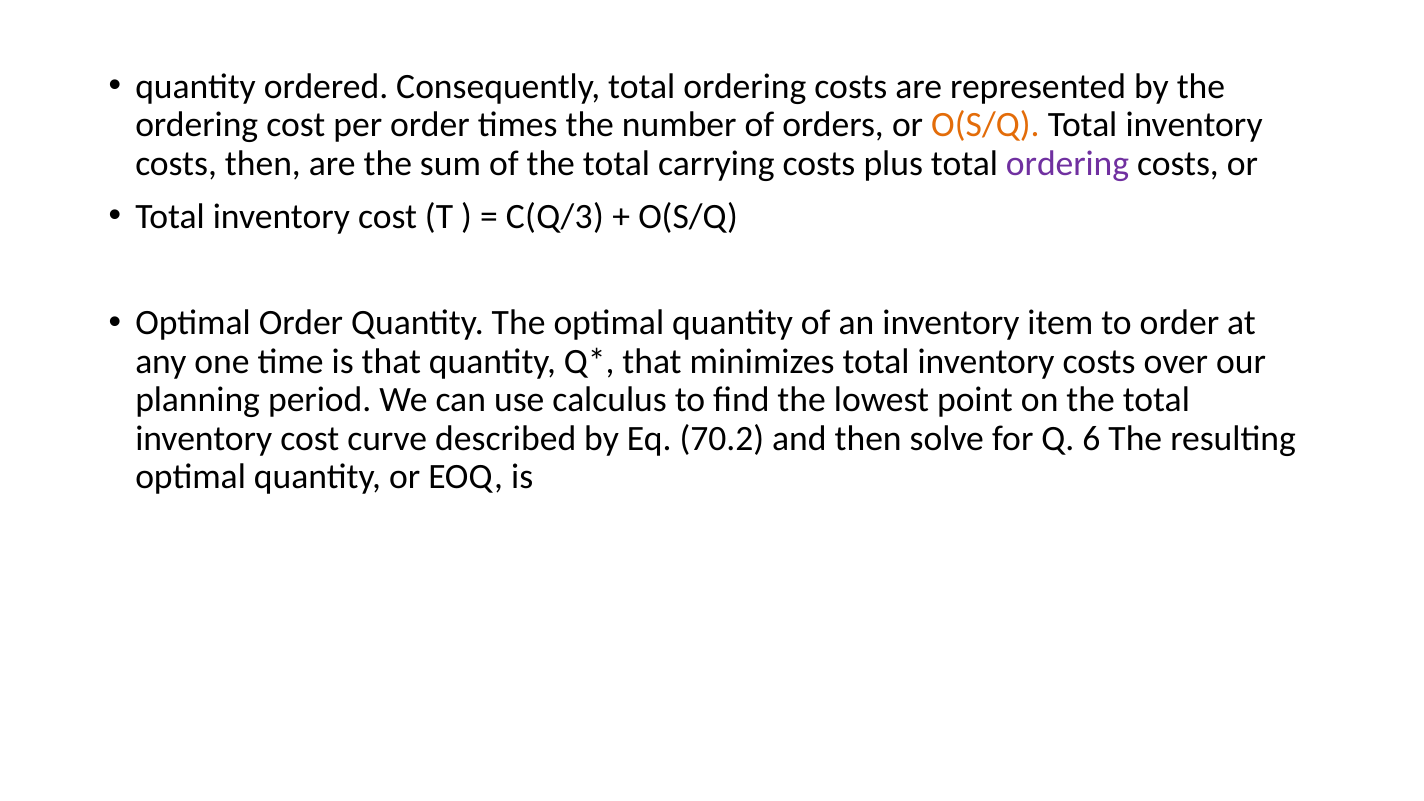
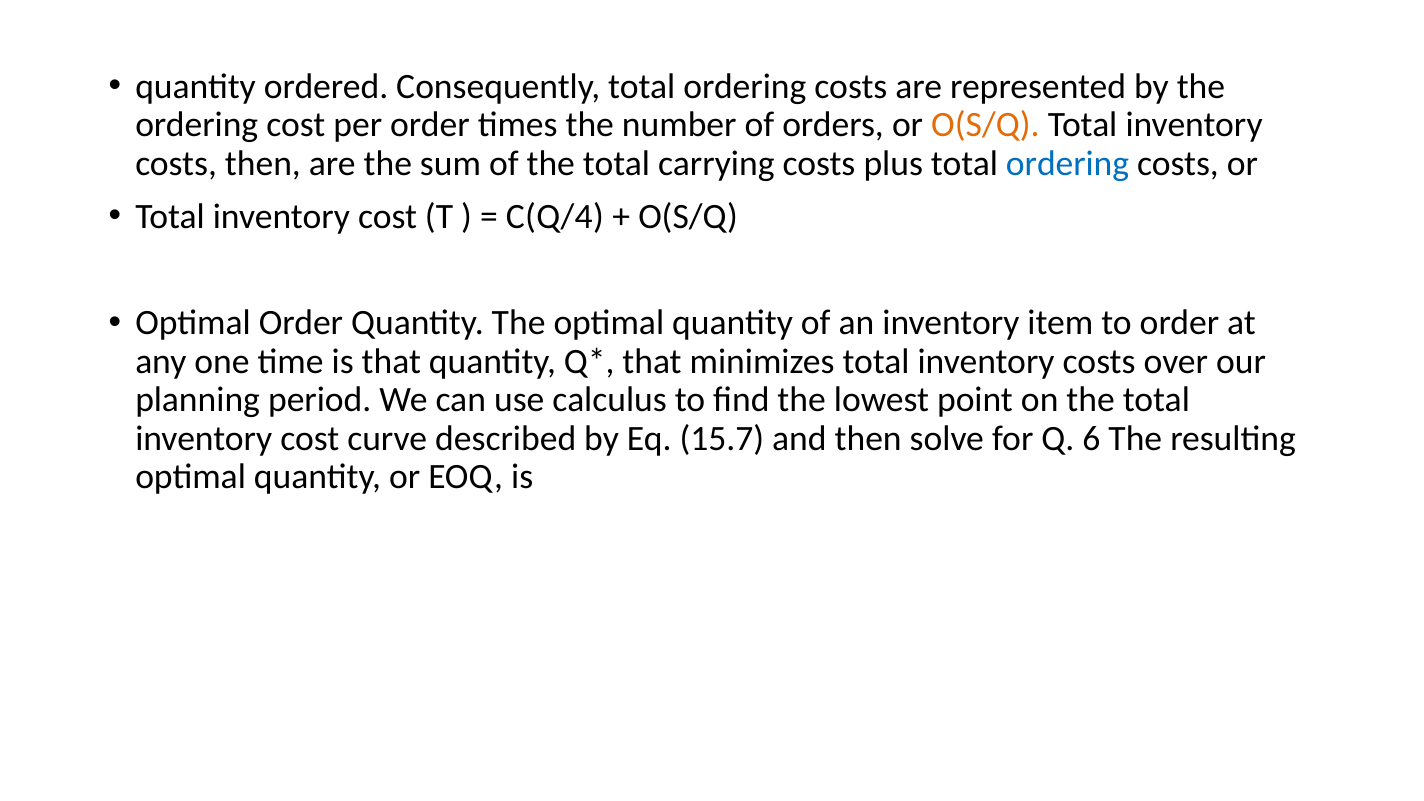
ordering colour: purple -> blue (1068, 163)
C(Q/3: C(Q/3 -> C(Q/4 (555, 217)
70.2: 70.2 -> 15.7 (722, 438)
